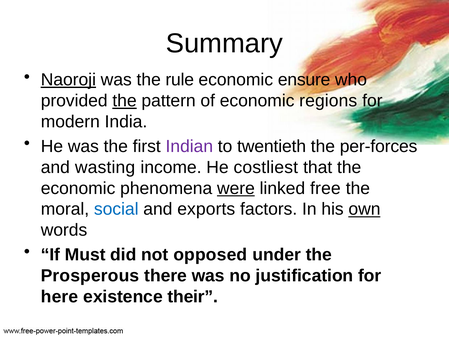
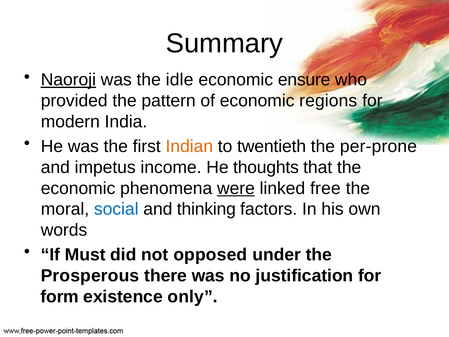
rule: rule -> idle (180, 80)
the underline: present -> none (125, 101)
Indian colour: purple -> orange (189, 146)
per-forces: per-forces -> per-prone (378, 146)
wasting: wasting -> impetus (105, 167)
costliest: costliest -> thoughts (266, 167)
exports: exports -> thinking (206, 209)
own underline: present -> none (364, 209)
here: here -> form (60, 296)
their: their -> only (193, 296)
